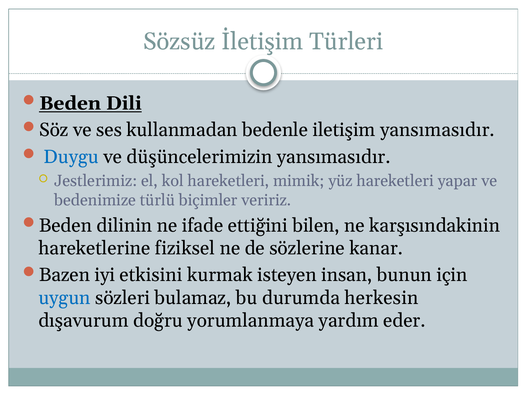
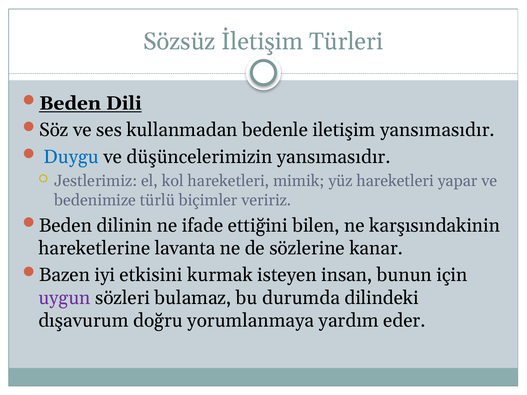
fiziksel: fiziksel -> lavanta (185, 248)
uygun colour: blue -> purple (64, 298)
herkesin: herkesin -> dilindeki (382, 298)
